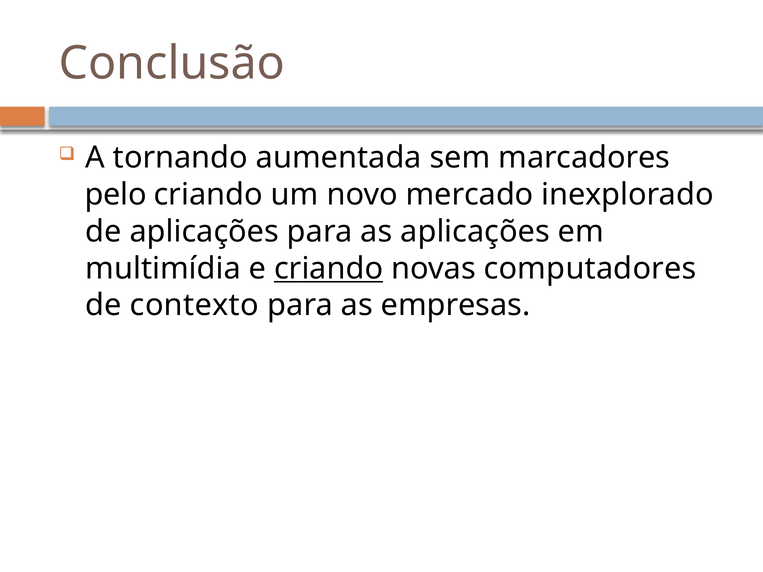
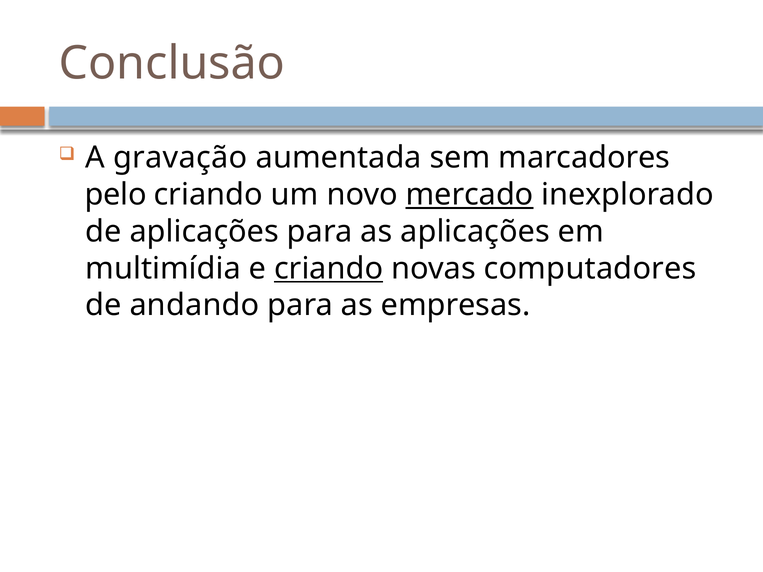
tornando: tornando -> gravação (180, 158)
mercado underline: none -> present (470, 195)
contexto: contexto -> andando (194, 305)
